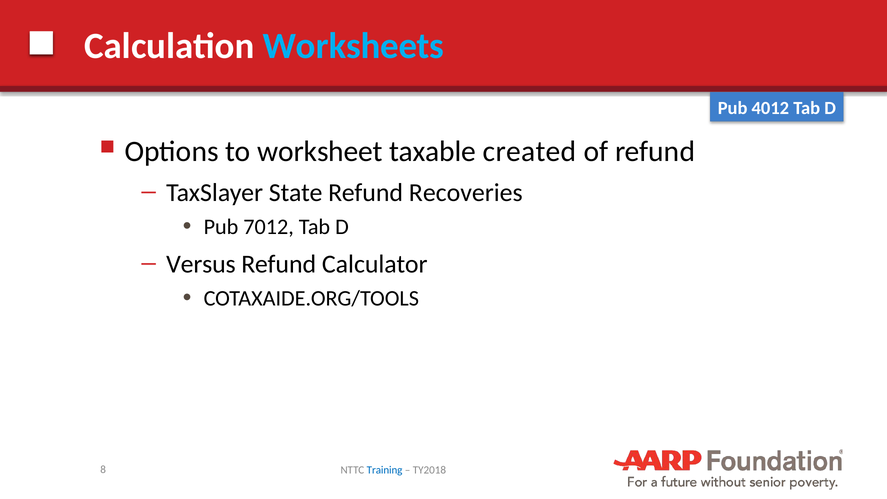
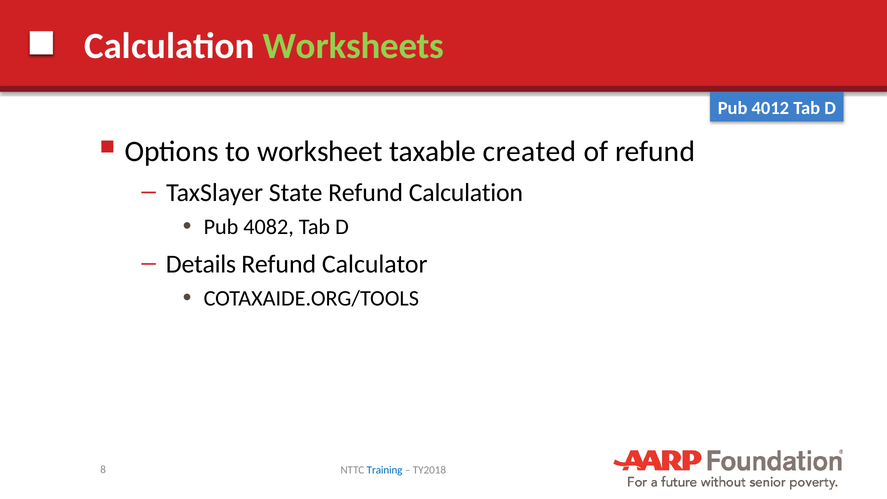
Worksheets colour: light blue -> light green (353, 46)
Refund Recoveries: Recoveries -> Calculation (466, 193)
7012: 7012 -> 4082 (269, 227)
Versus: Versus -> Details (201, 264)
